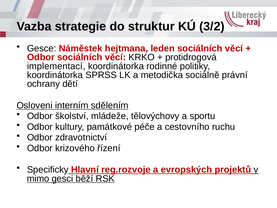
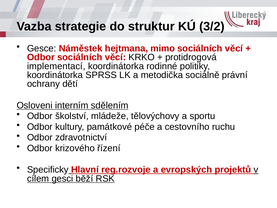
leden: leden -> mimo (163, 48)
mimo: mimo -> cílem (38, 178)
